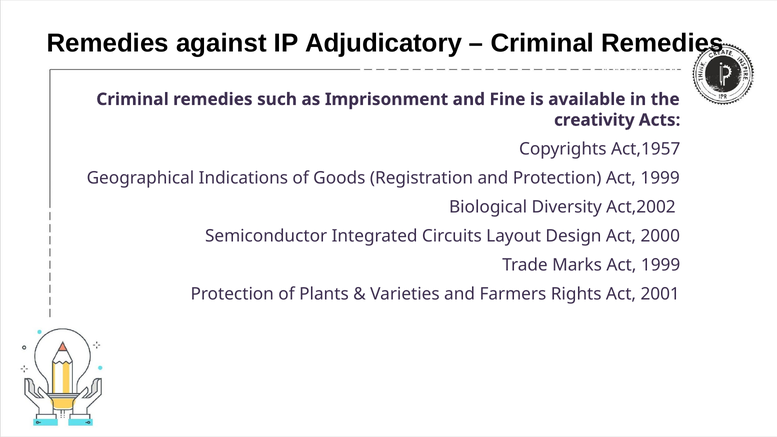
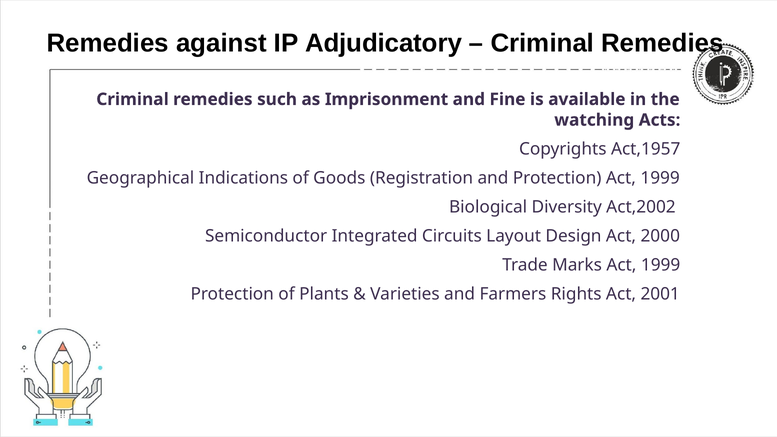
creativity: creativity -> watching (594, 120)
